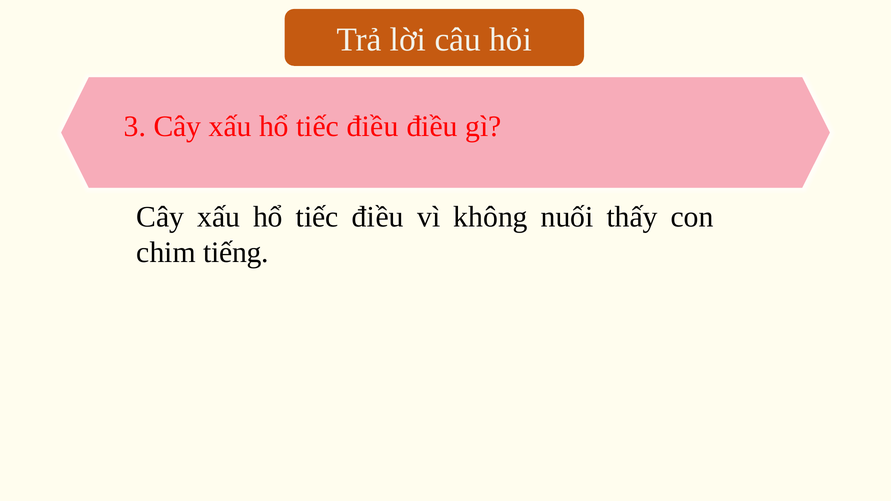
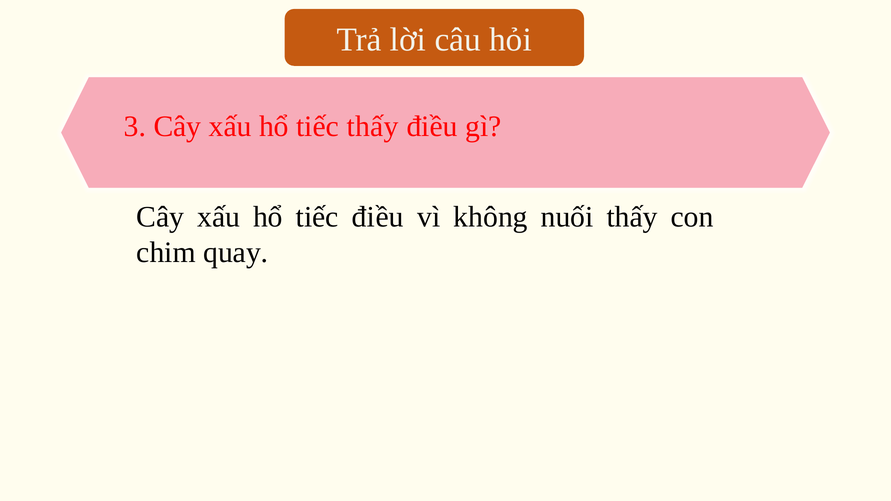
điều: điều -> thấy (373, 127)
tiếng: tiếng -> quay (236, 253)
